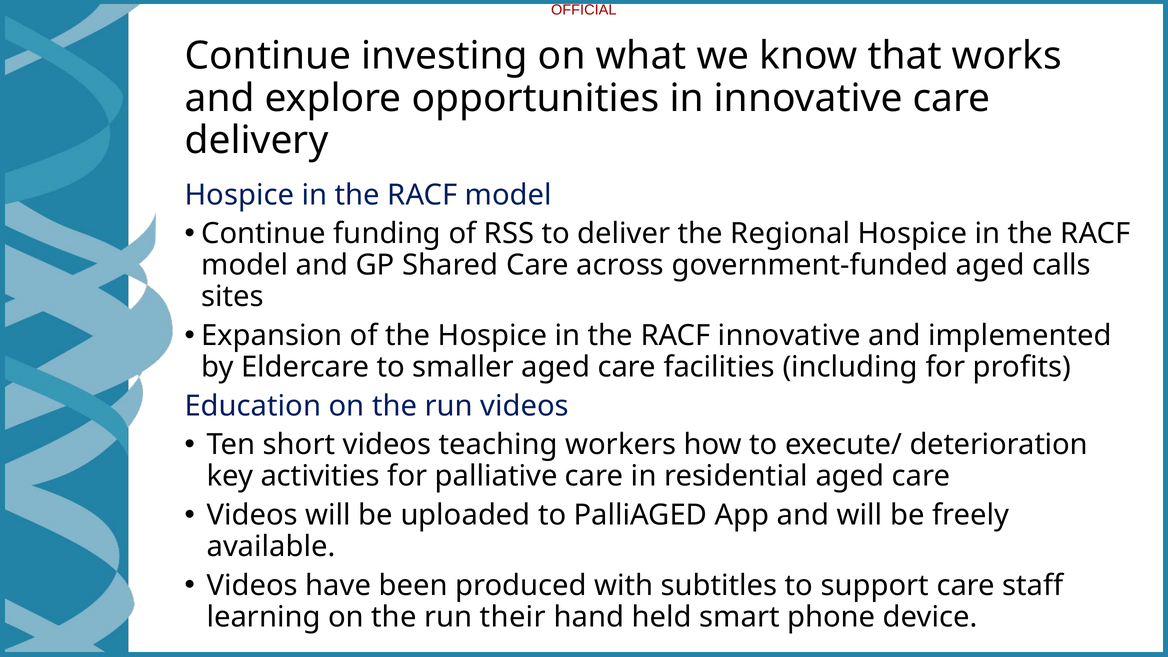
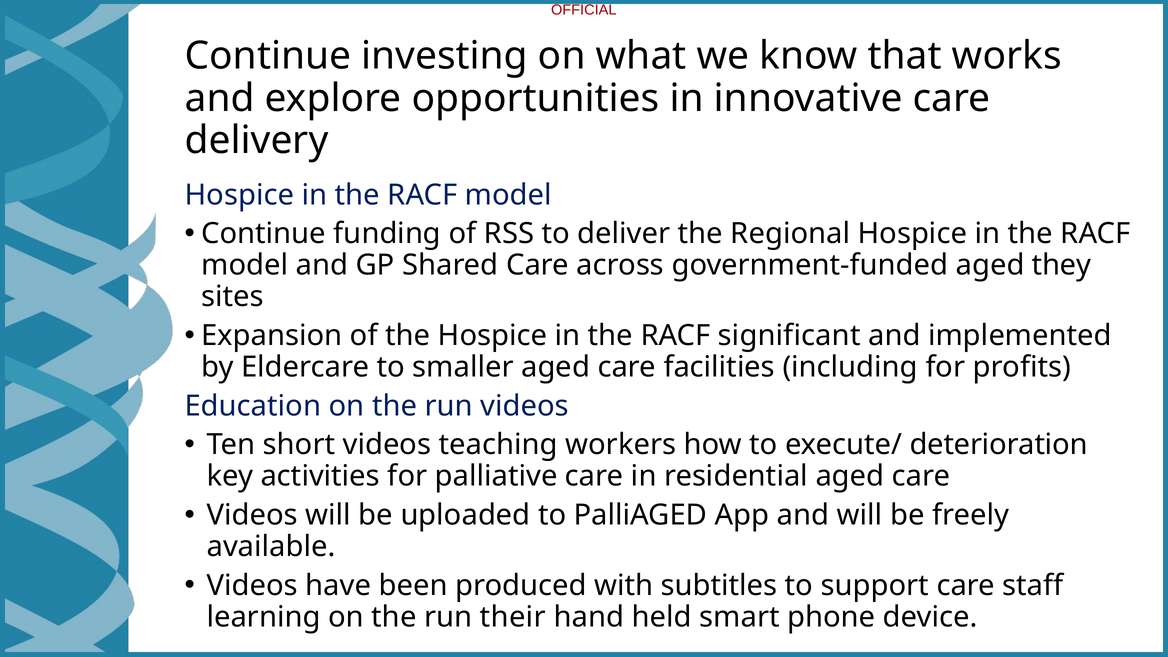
calls: calls -> they (1061, 265)
RACF innovative: innovative -> significant (789, 336)
